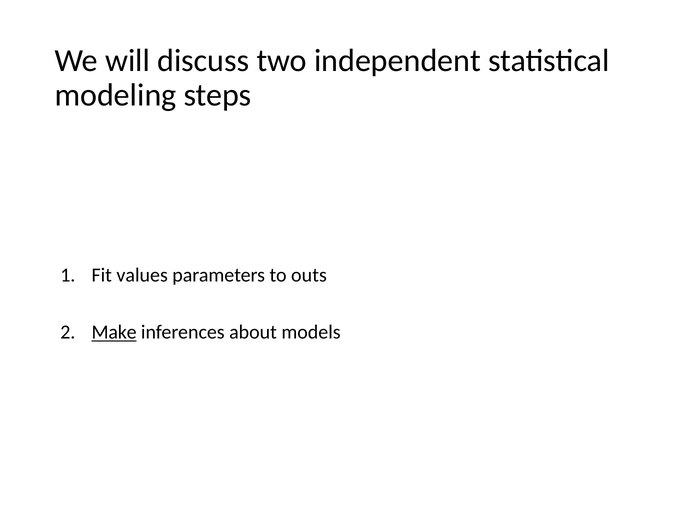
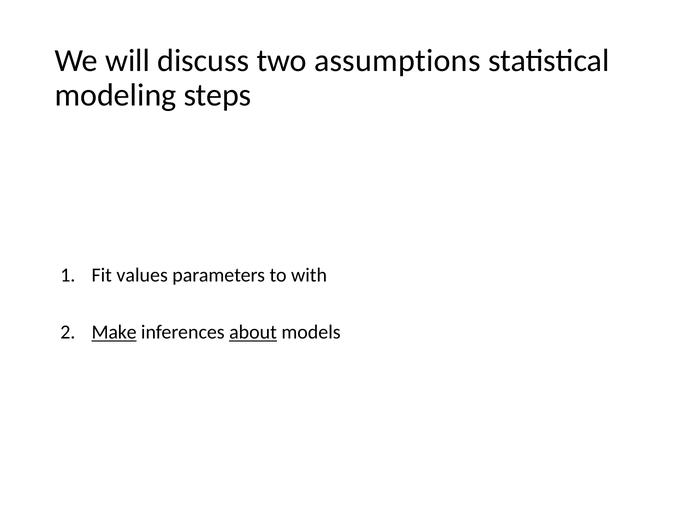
independent: independent -> assumptions (397, 61)
outs: outs -> with (309, 275)
about underline: none -> present (253, 332)
